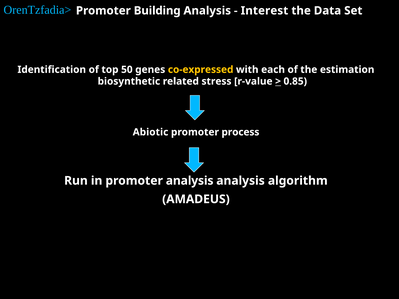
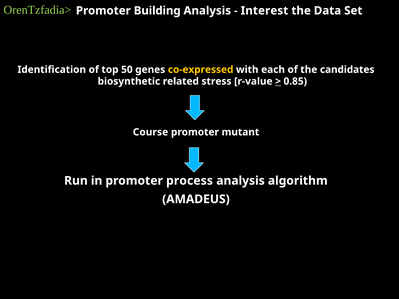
OrenTzfadia> colour: light blue -> light green (37, 10)
estimation: estimation -> candidates (347, 70)
Abiotic: Abiotic -> Course (151, 132)
process: process -> mutant (240, 132)
promoter analysis: analysis -> process (190, 181)
